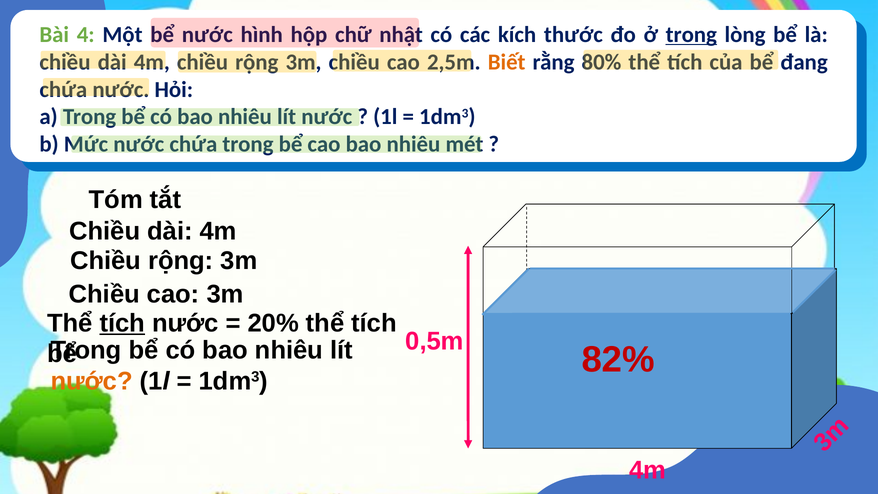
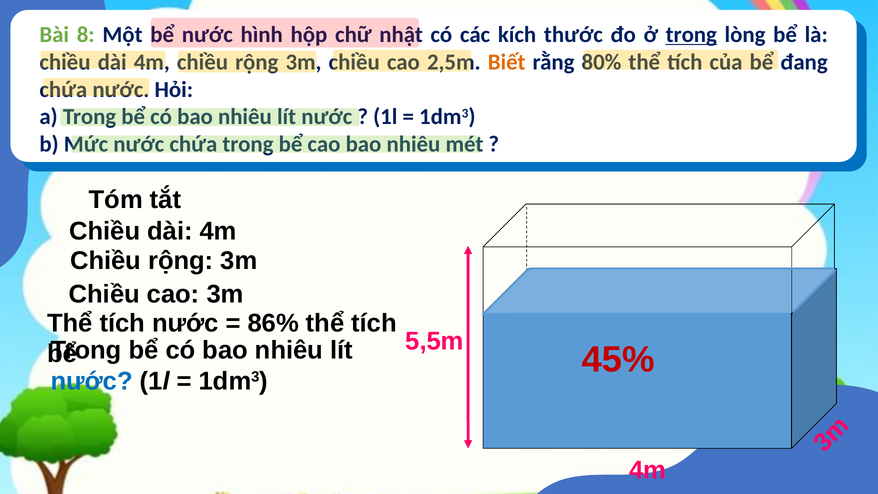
4: 4 -> 8 (86, 35)
tích underline: present -> none (122, 323)
20%: 20% -> 86% (273, 323)
0,5m: 0,5m -> 5,5m (435, 341)
82%: 82% -> 45% (618, 359)
nước colour: orange -> blue (92, 381)
